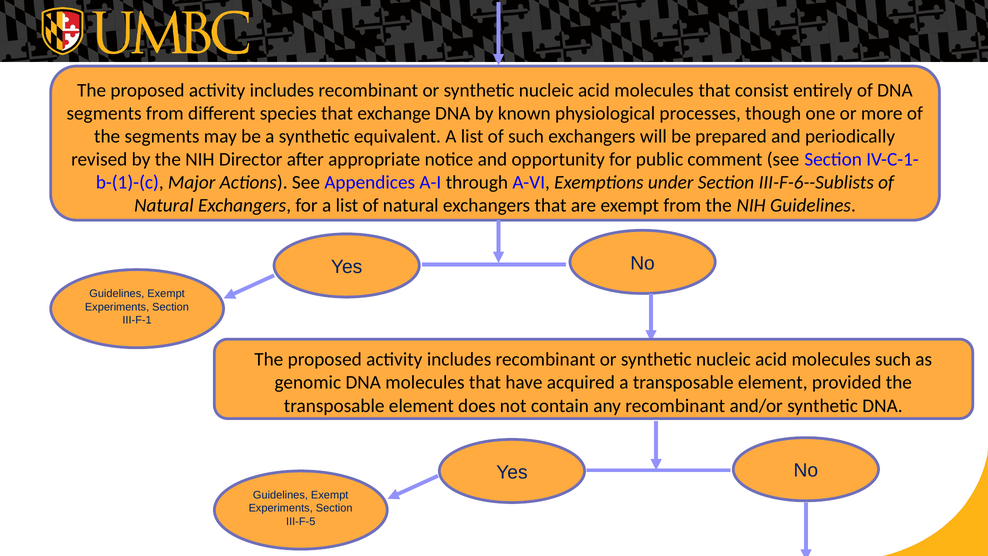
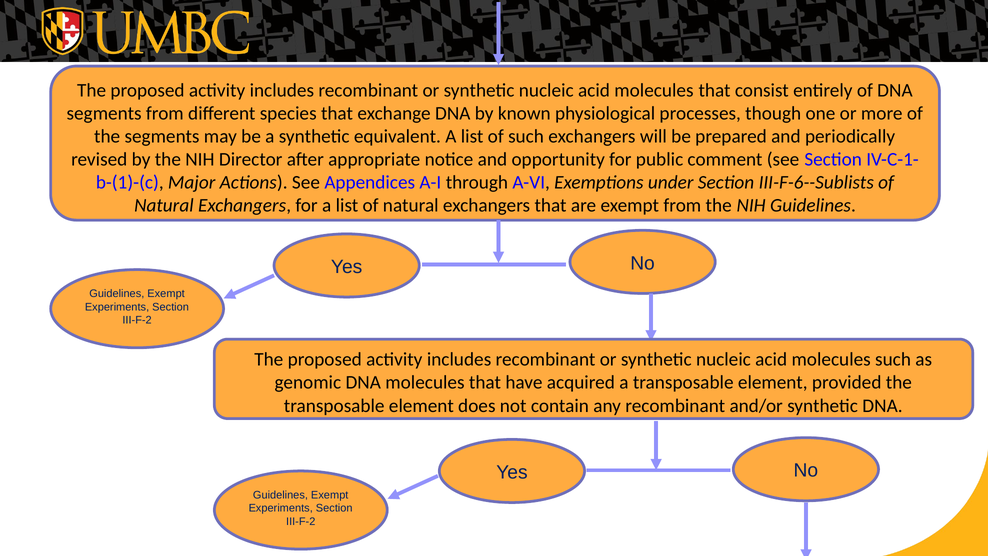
III-F-1: III-F-1 -> III-F-2 (137, 320)
III-F-5: III-F-5 -> III-F-2 (301, 521)
